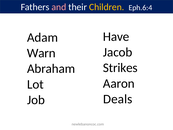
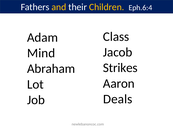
and colour: pink -> yellow (59, 7)
Have: Have -> Class (116, 37)
Warn: Warn -> Mind (41, 53)
